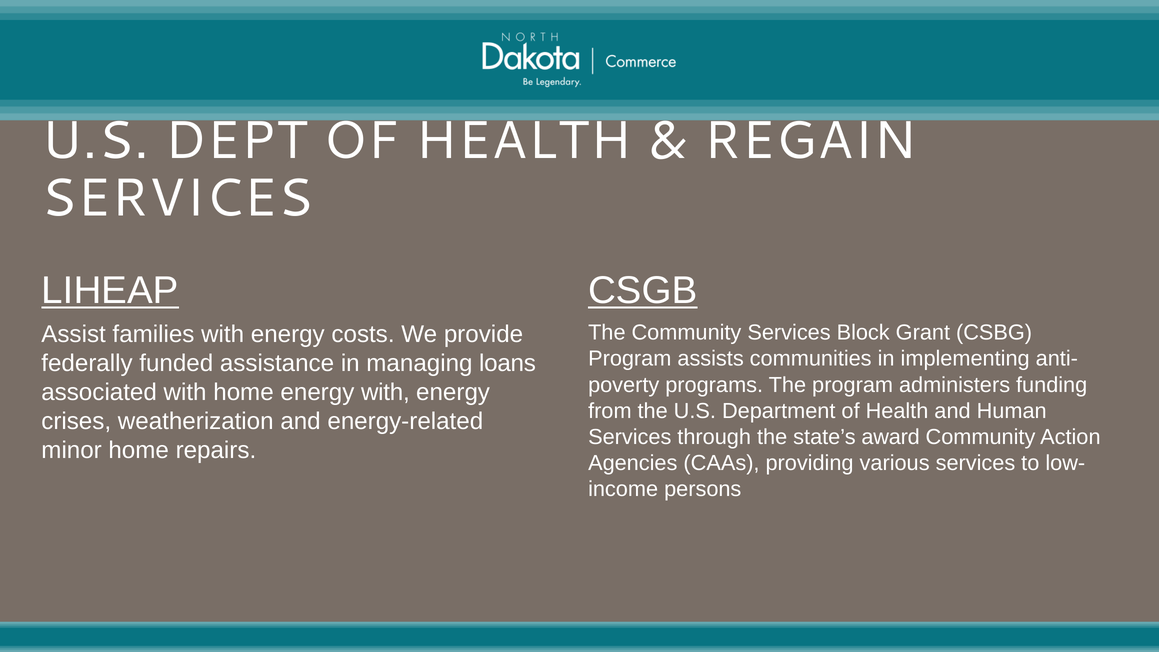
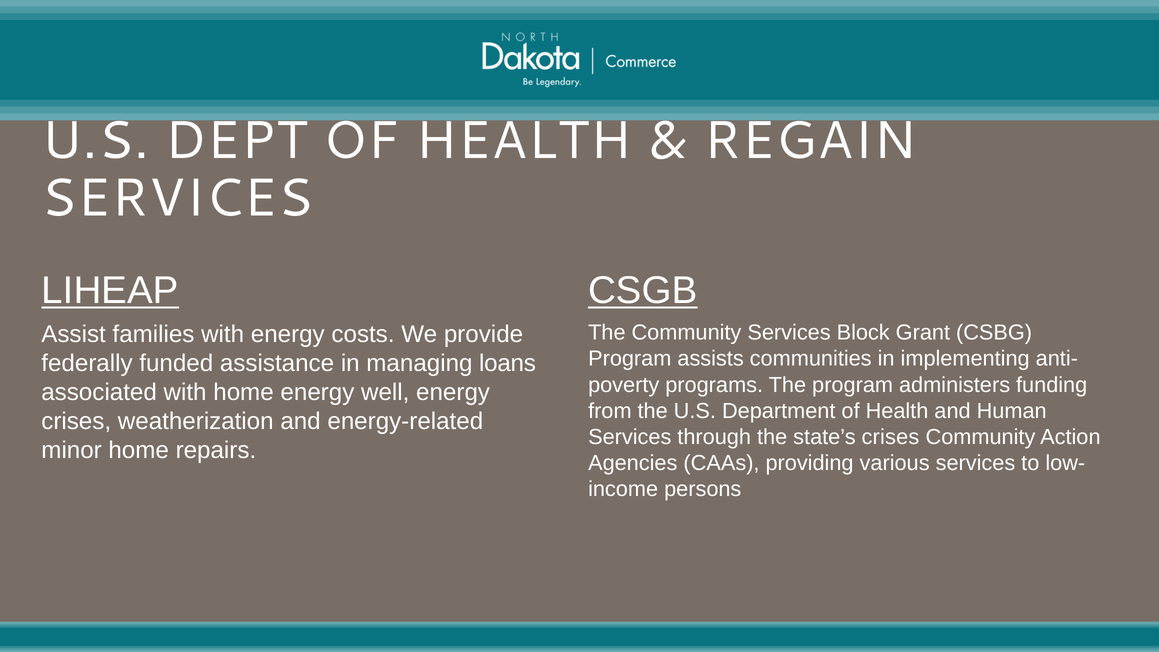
energy with: with -> well (385, 392)
state’s award: award -> crises (890, 437)
